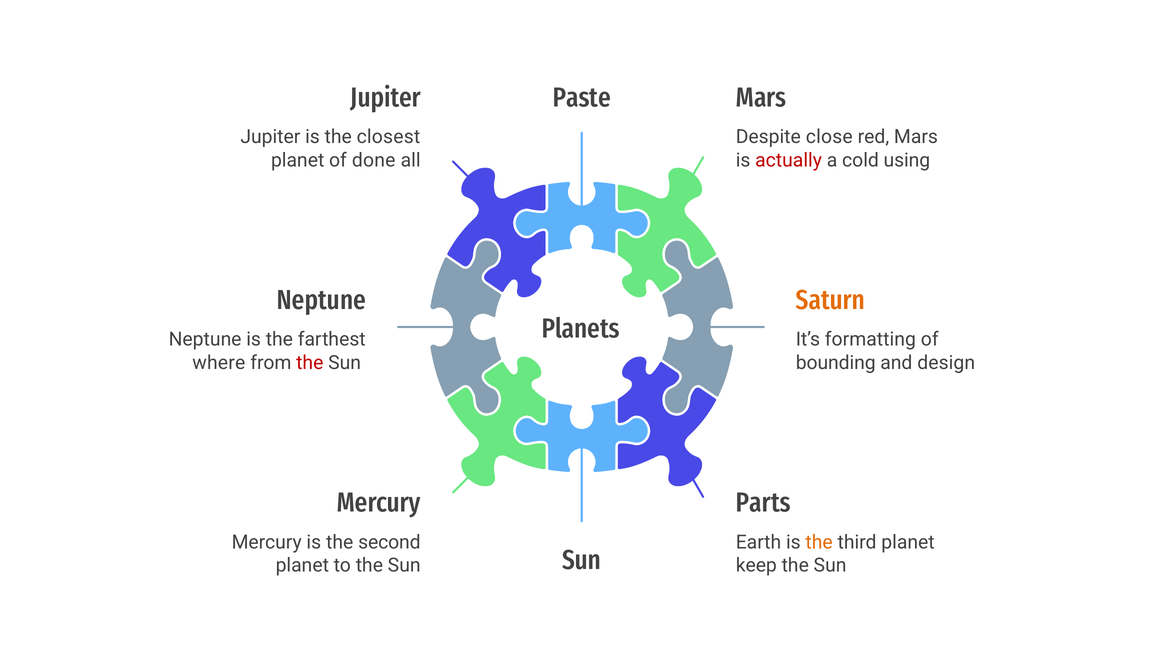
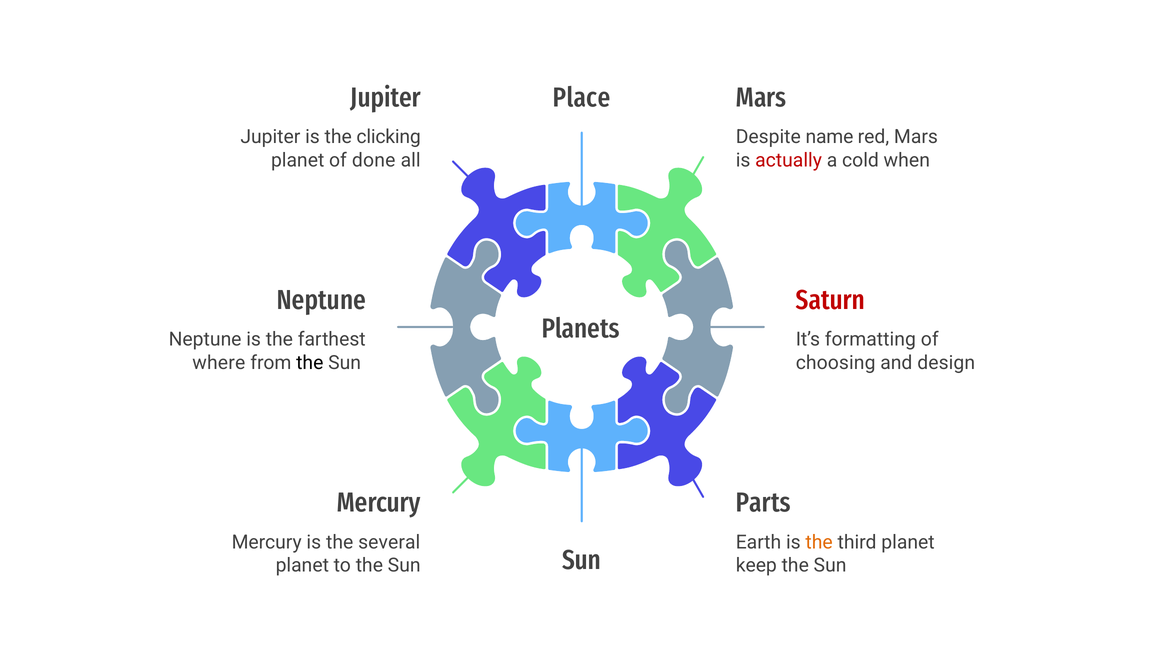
Paste: Paste -> Place (582, 97)
closest: closest -> clicking (389, 137)
close: close -> name (829, 137)
using: using -> when (907, 160)
Saturn colour: orange -> red (830, 300)
the colour: red -> black (310, 363)
bounding: bounding -> choosing (836, 363)
second: second -> several (389, 542)
